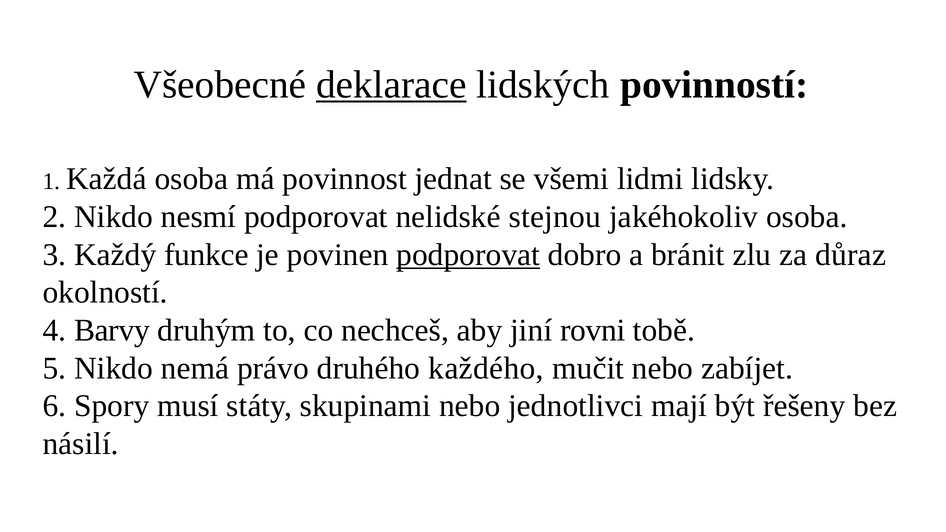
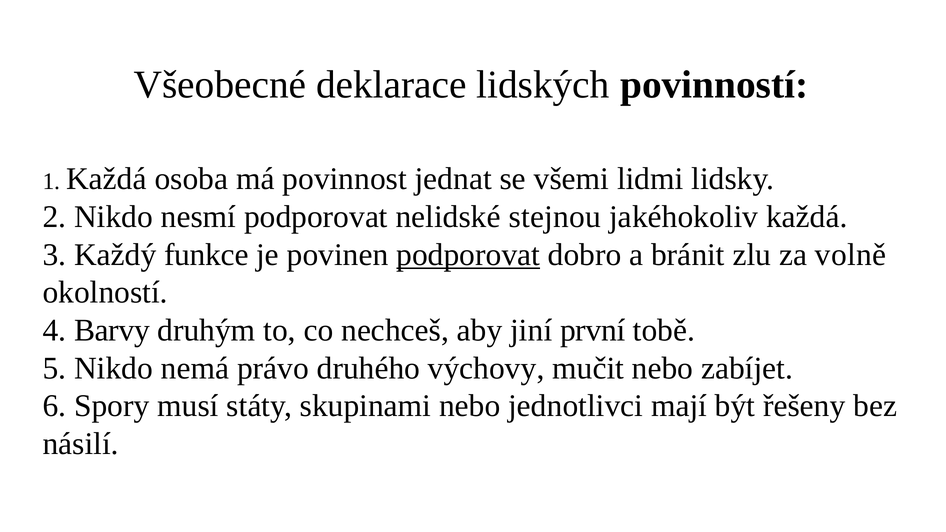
deklarace underline: present -> none (391, 85)
jakéhokoliv osoba: osoba -> každá (807, 217)
důraz: důraz -> volně (851, 255)
rovni: rovni -> první (593, 330)
každého: každého -> výchovy (486, 368)
